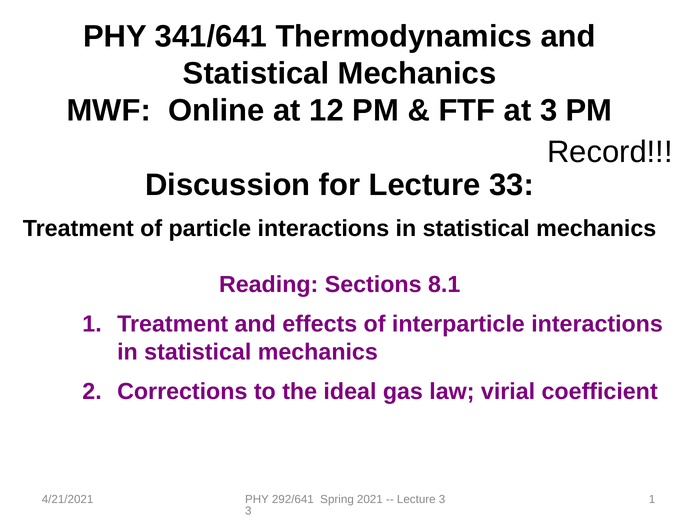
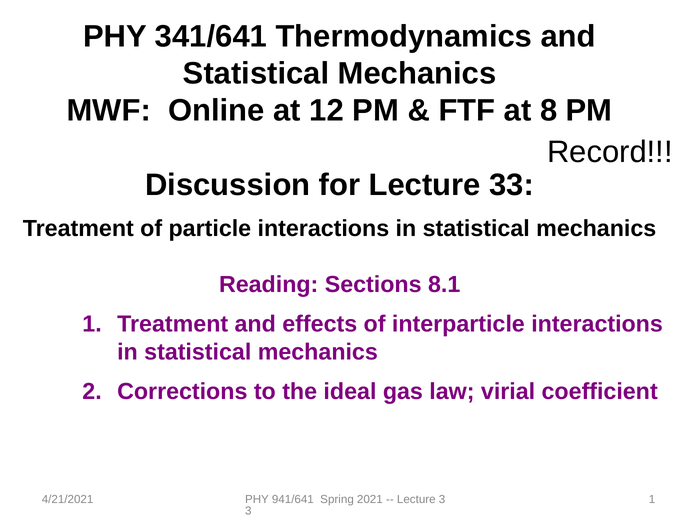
at 3: 3 -> 8 (549, 111)
292/641: 292/641 -> 941/641 (293, 499)
